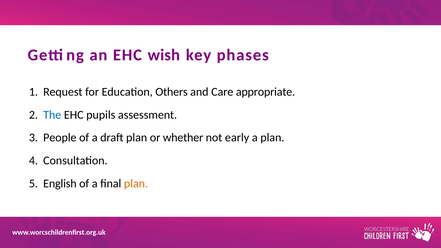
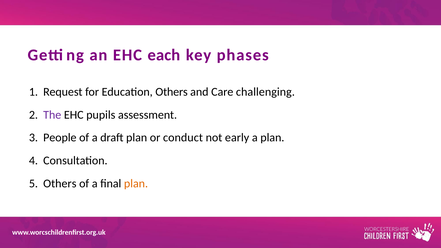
wish: wish -> each (164, 55)
appropriate: appropriate -> challenging (265, 92)
The colour: blue -> purple (52, 115)
whether: whether -> conduct (183, 138)
English: English -> Others (60, 184)
